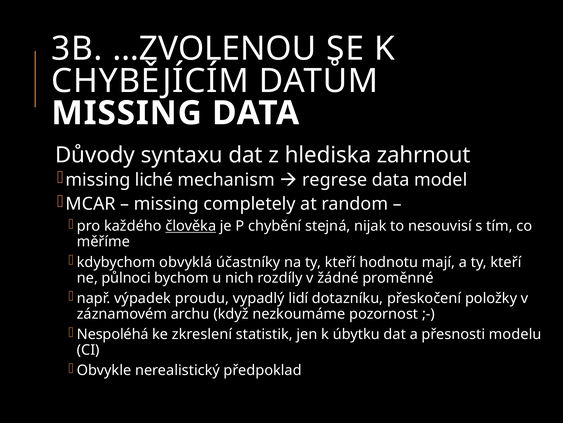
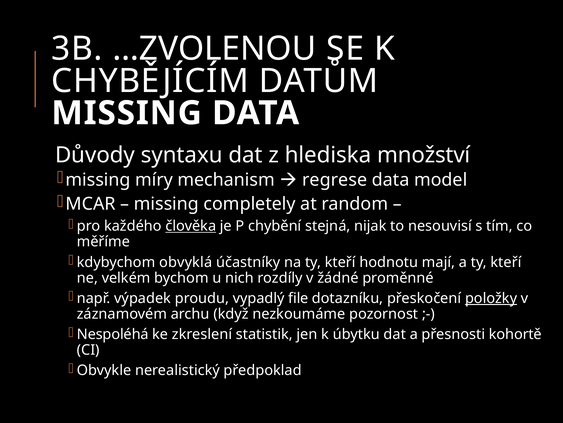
zahrnout: zahrnout -> množství (424, 155)
liché: liché -> míry (154, 180)
půlnoci: půlnoci -> velkém (126, 277)
lidí: lidí -> file (298, 298)
položky underline: none -> present (491, 298)
modelu: modelu -> kohortě (515, 334)
